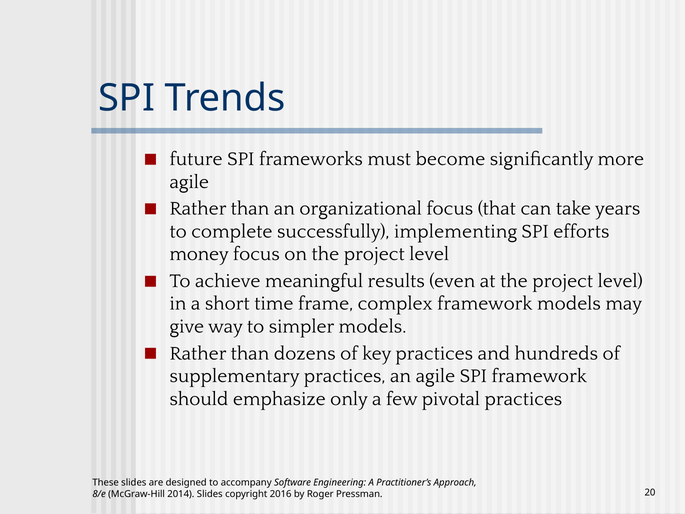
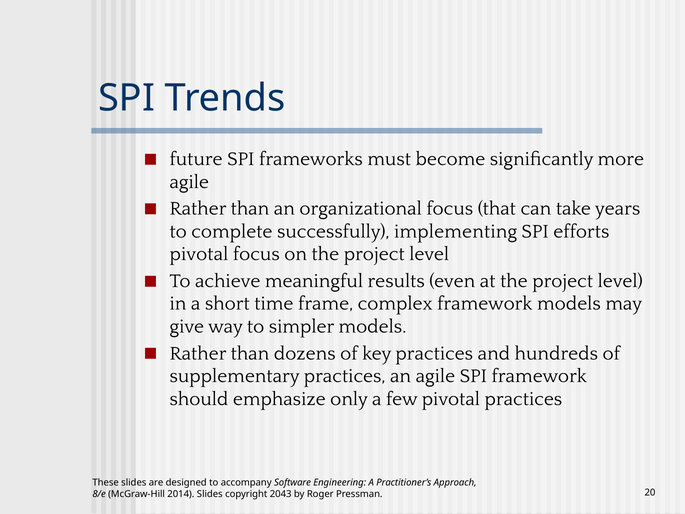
money: money -> pivotal (199, 254)
2016: 2016 -> 2043 (281, 494)
